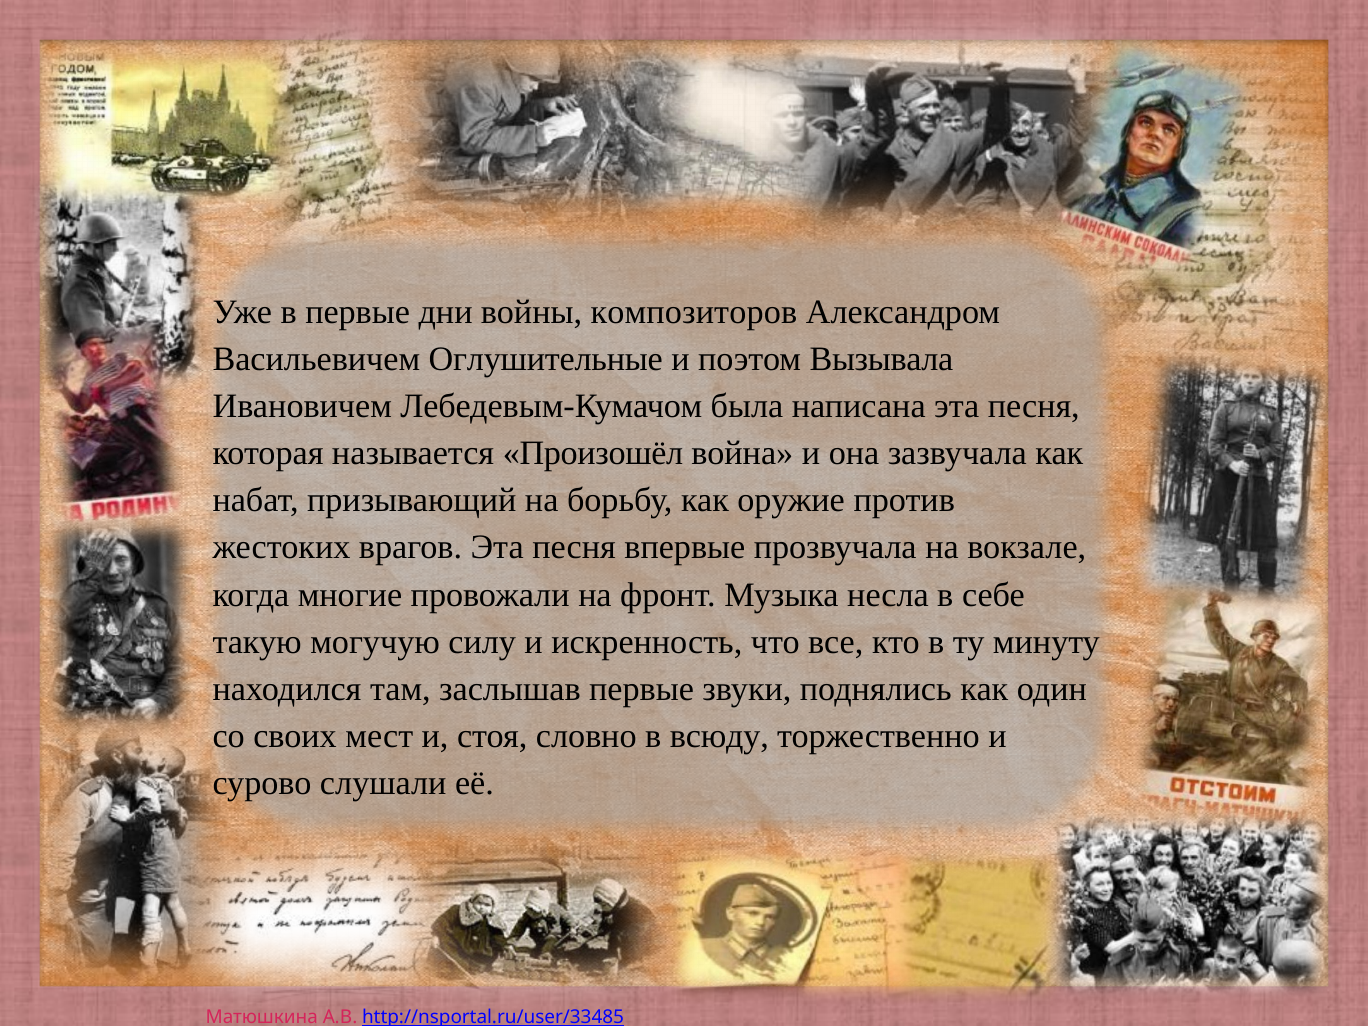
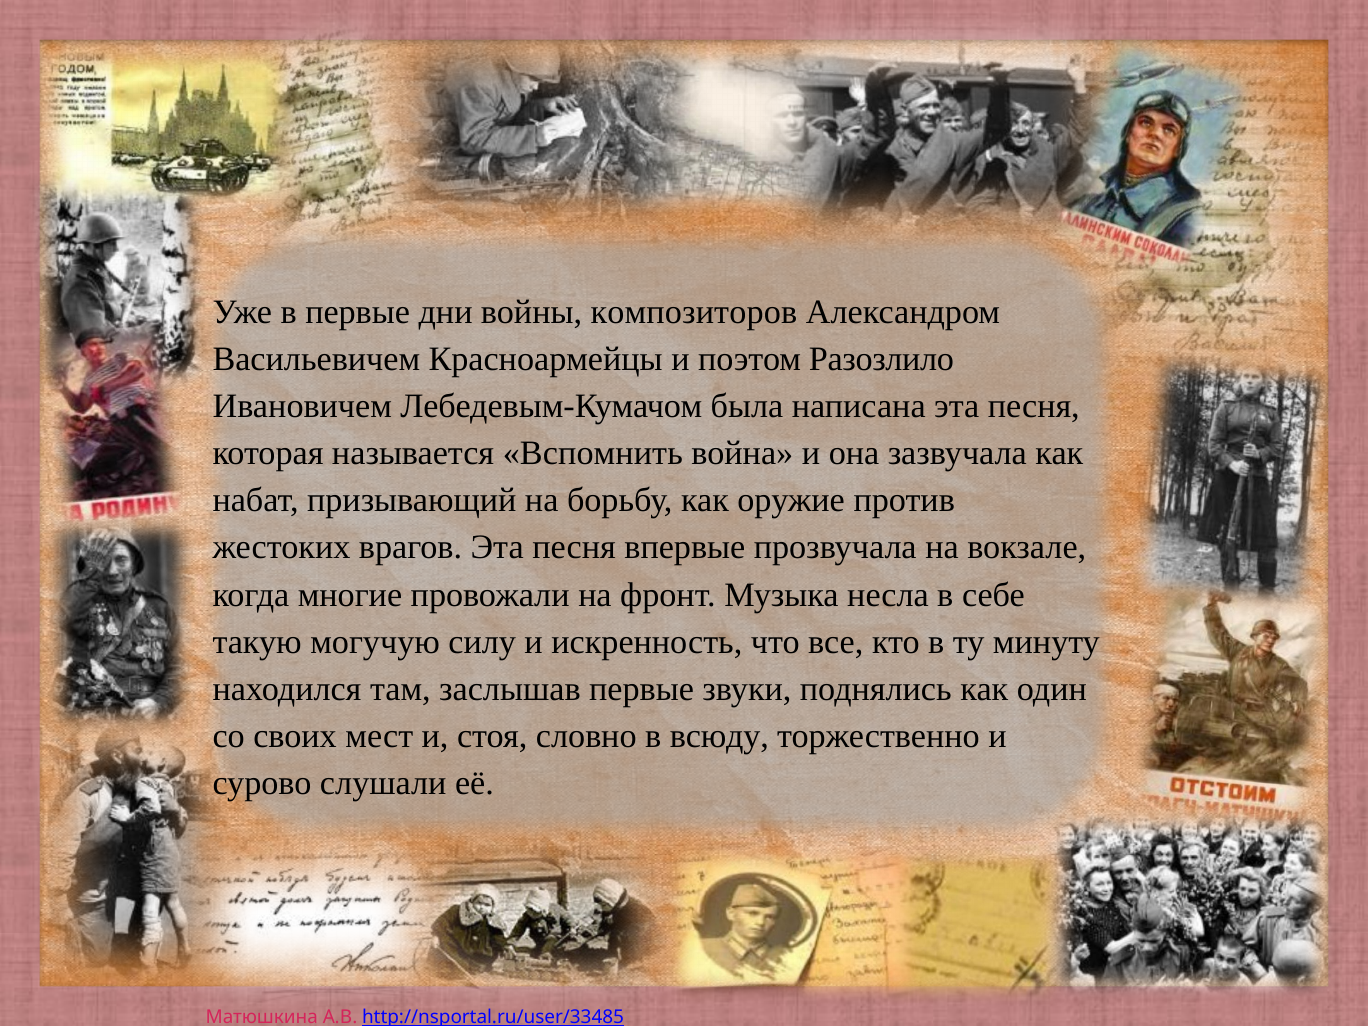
Оглушительные: Оглушительные -> Красноармейцы (546, 359)
Вызывала: Вызывала -> Разозлило (881, 359)
Произошёл: Произошёл -> Вспомнить (593, 453)
